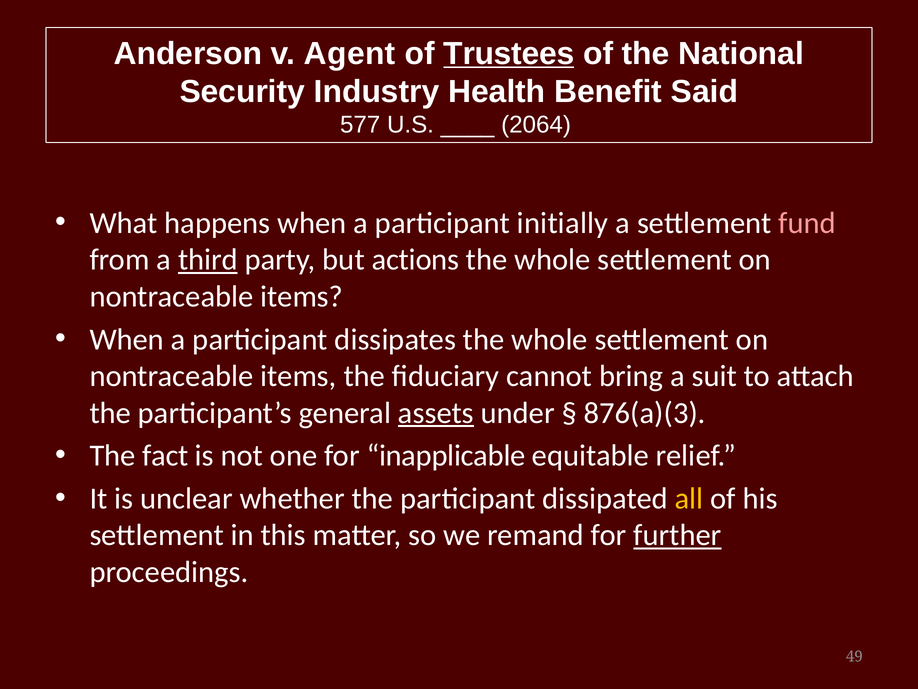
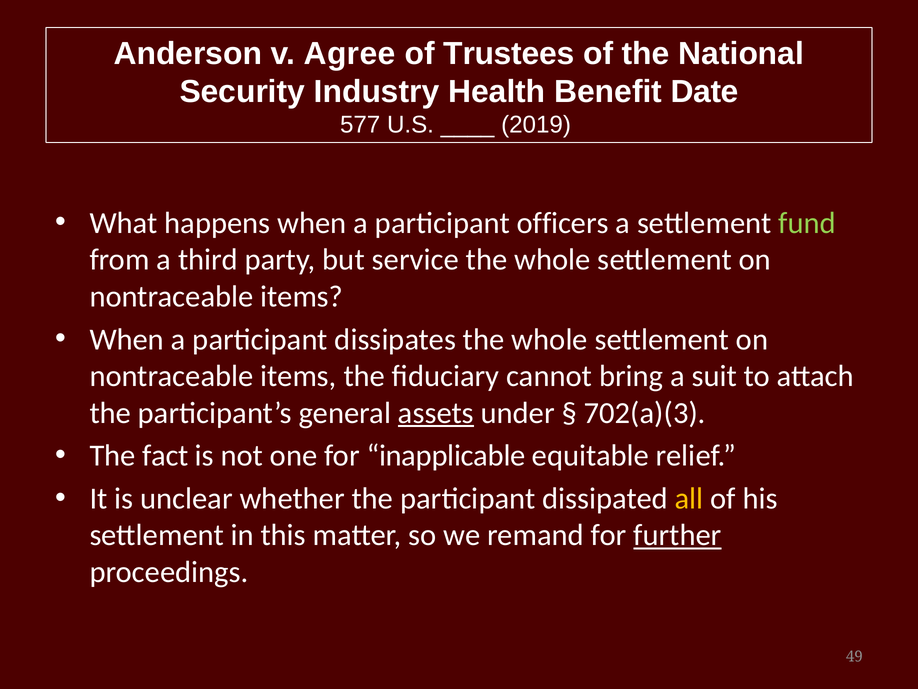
Agent: Agent -> Agree (350, 54)
Trustees underline: present -> none (509, 54)
Said: Said -> Date (705, 92)
2064: 2064 -> 2019 (536, 125)
initially: initially -> officers (563, 223)
fund colour: pink -> light green (807, 223)
third underline: present -> none (208, 260)
actions: actions -> service (415, 260)
876(a)(3: 876(a)(3 -> 702(a)(3 (645, 413)
